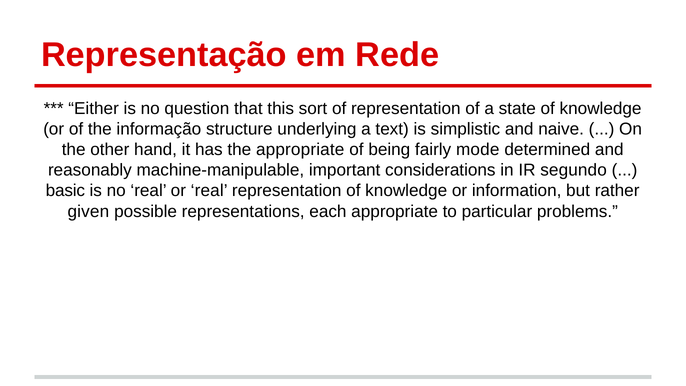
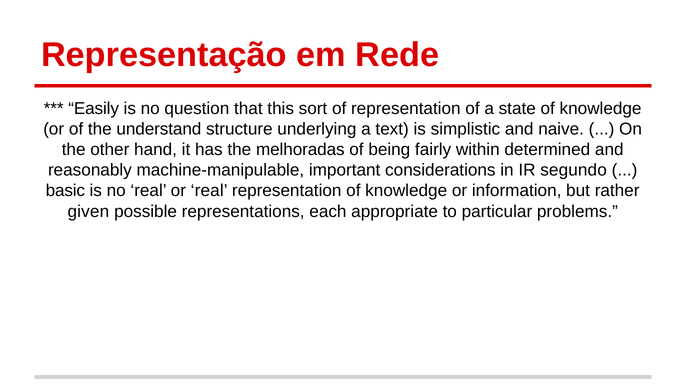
Either: Either -> Easily (94, 108)
informação: informação -> understand (159, 129)
the appropriate: appropriate -> melhoradas (300, 150)
mode: mode -> within (478, 150)
